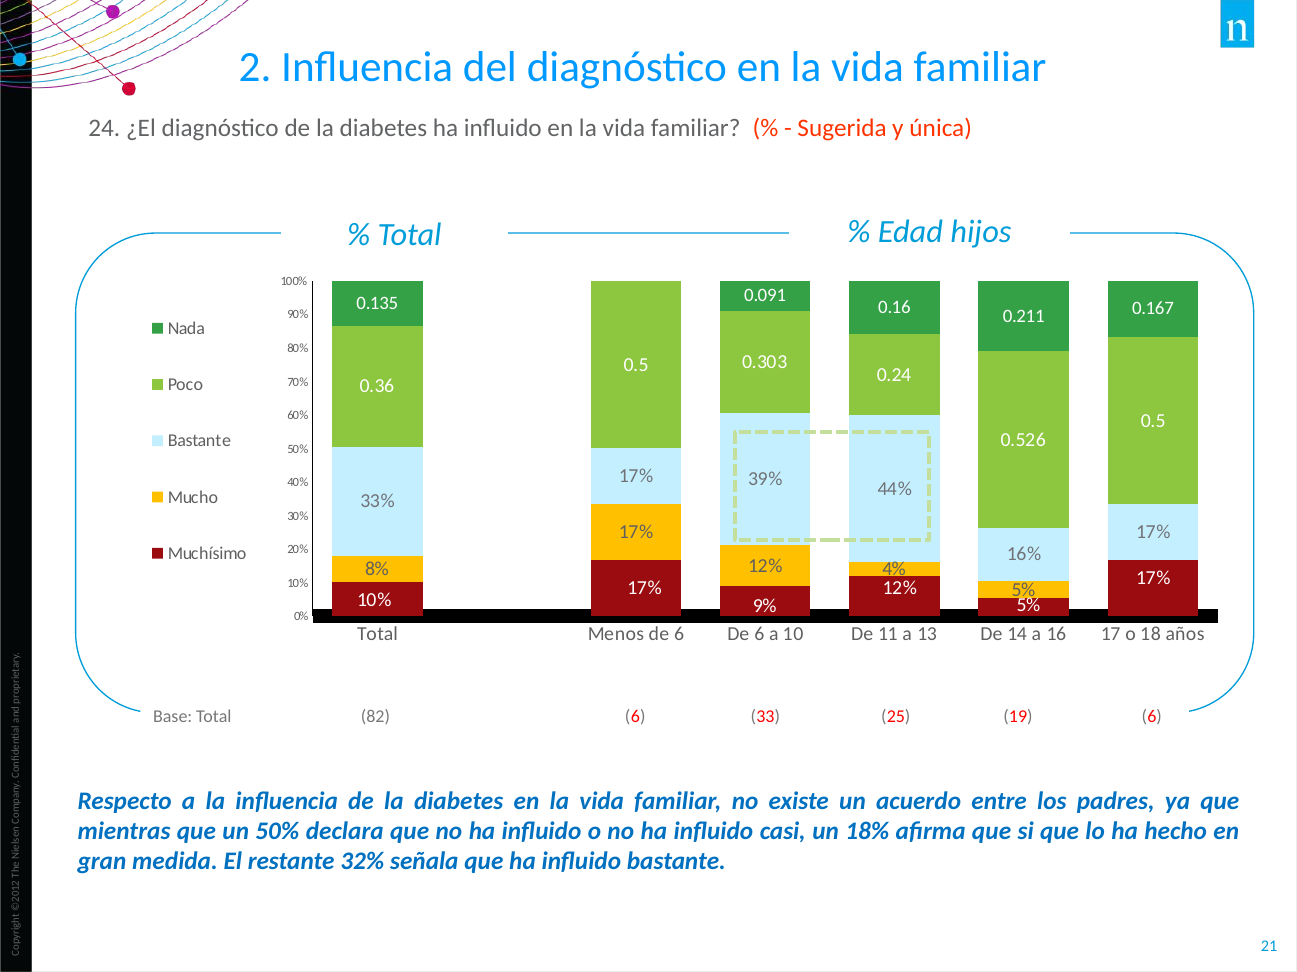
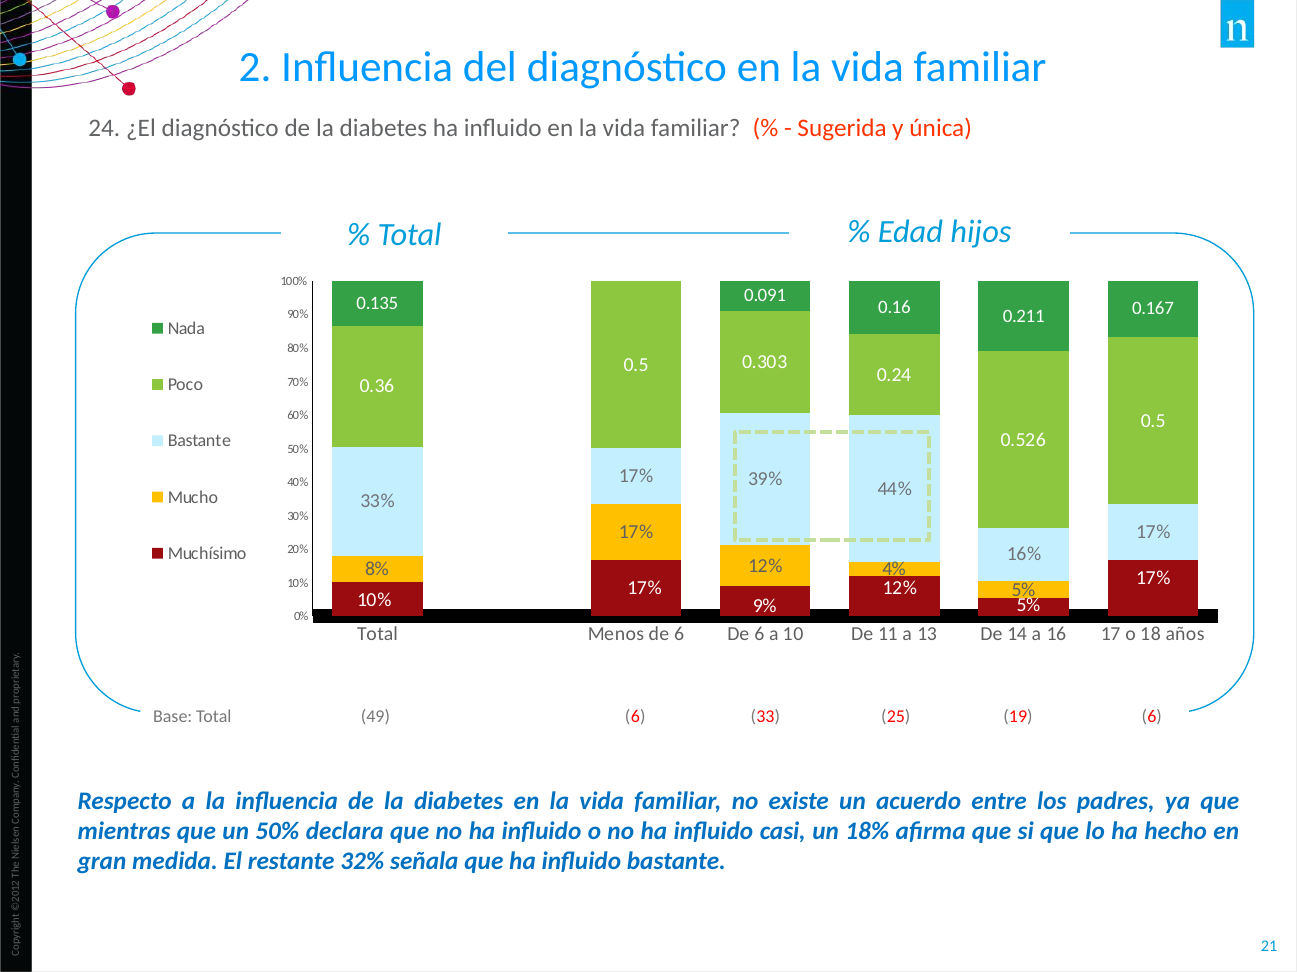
82: 82 -> 49 (375, 717)
